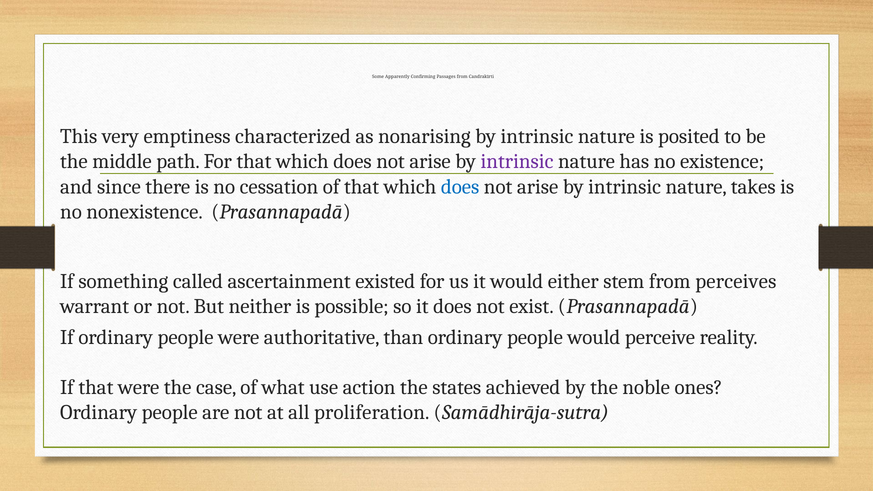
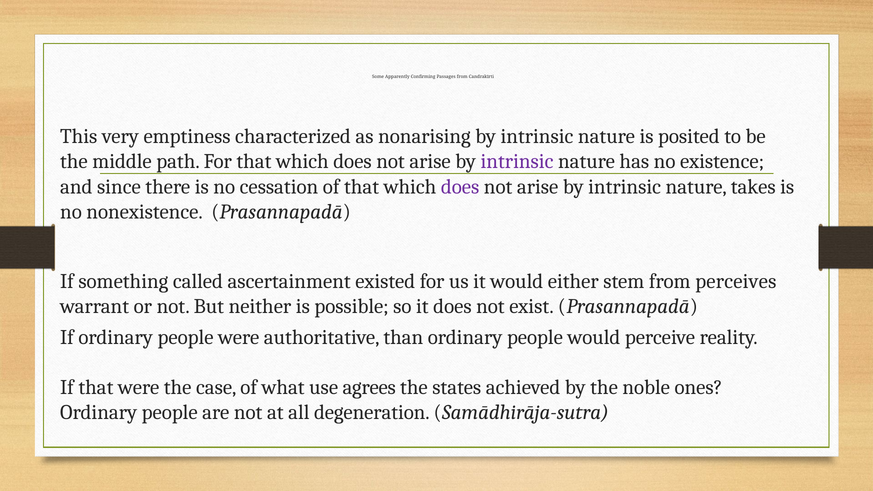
does colour: blue -> purple (460, 187)
action: action -> agrees (369, 387)
proliferation: proliferation -> degeneration (372, 412)
